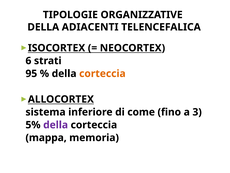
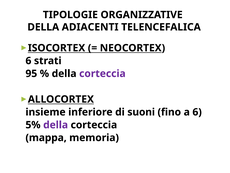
corteccia colour: orange -> purple (102, 73)
sistema: sistema -> insieme (46, 112)
come: come -> suoni (141, 112)
a 3: 3 -> 6 (197, 112)
